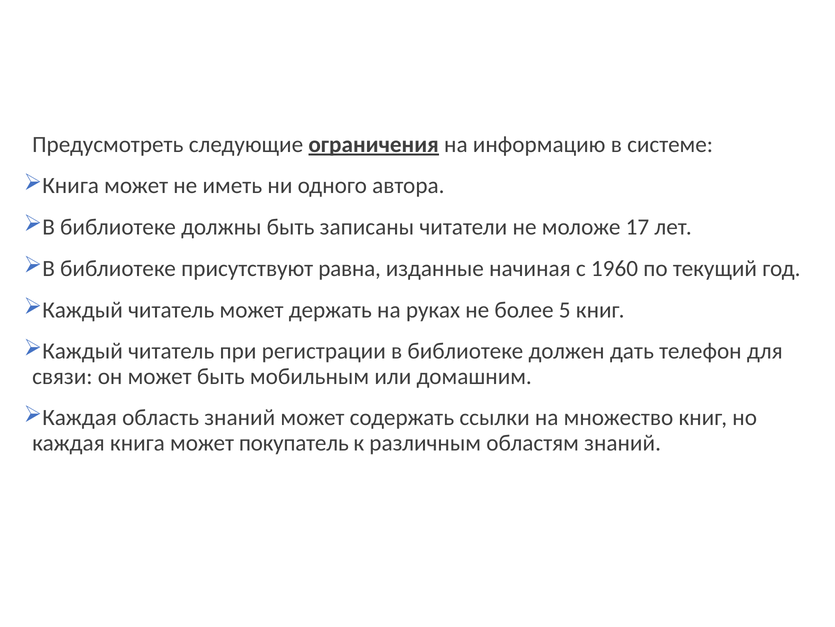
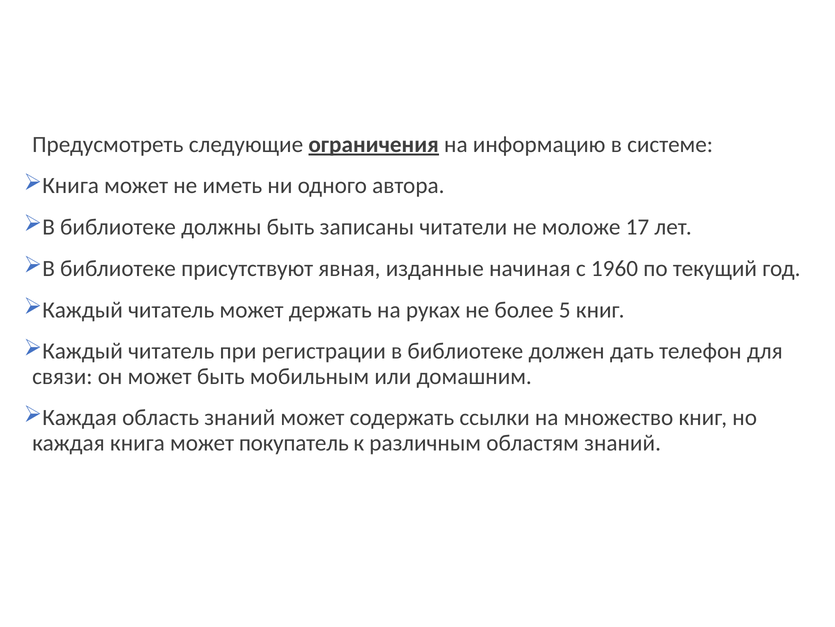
равна: равна -> явная (349, 268)
